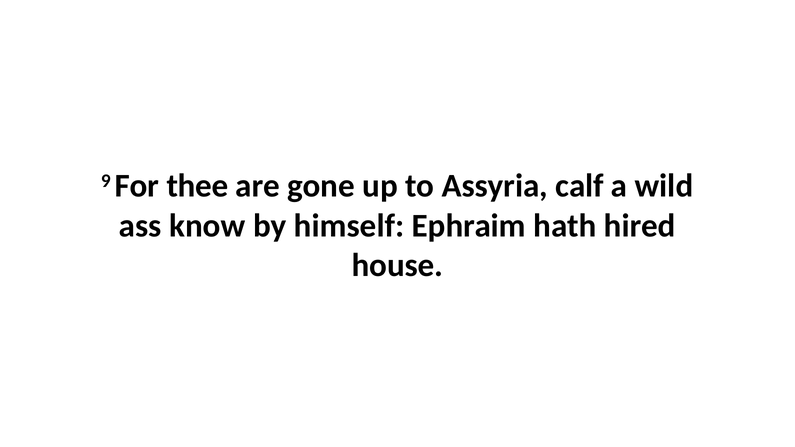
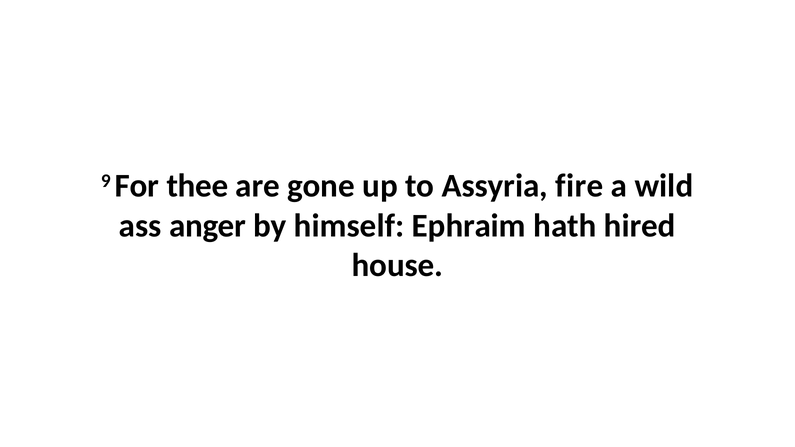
calf: calf -> fire (579, 186)
know: know -> anger (208, 226)
